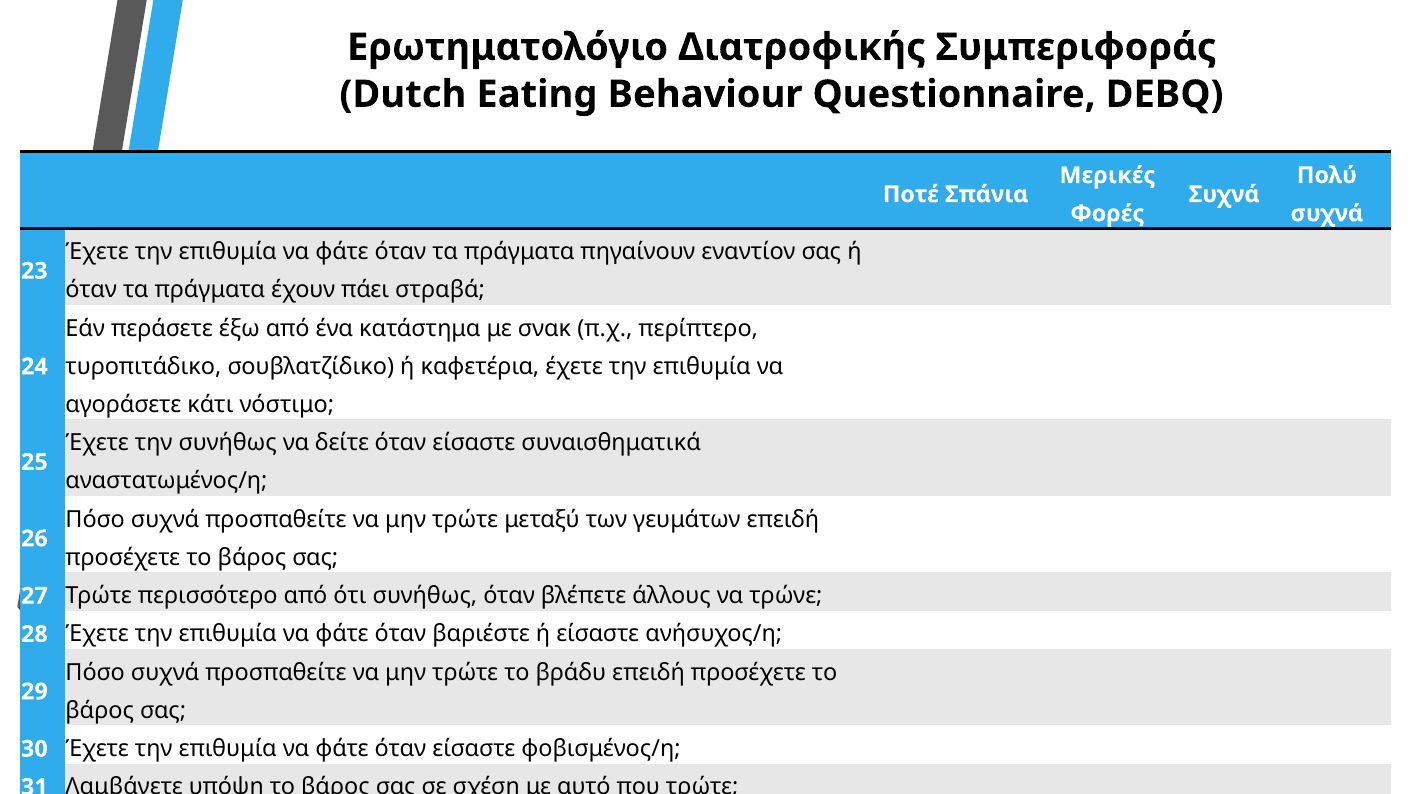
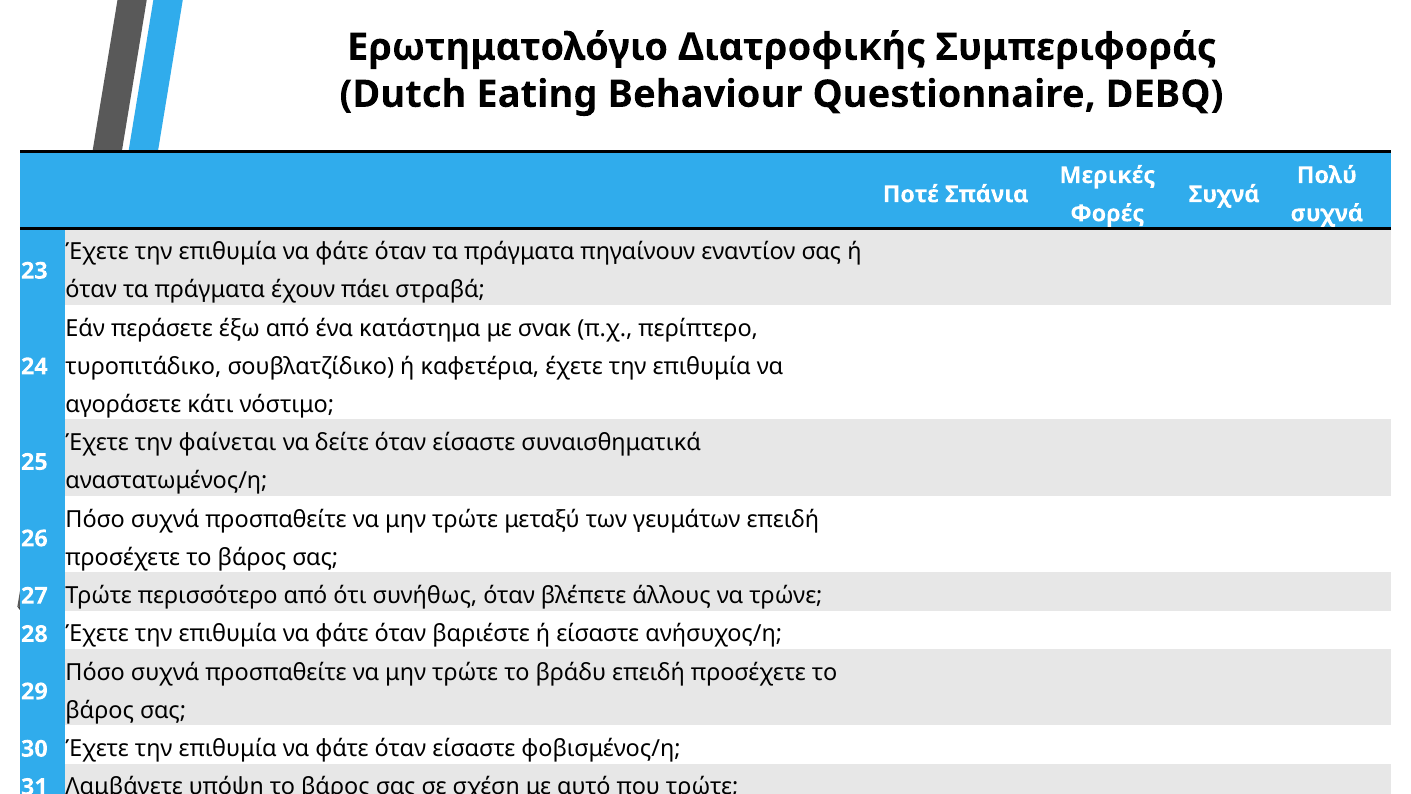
την συνήθως: συνήθως -> φαίνεται (228, 443)
